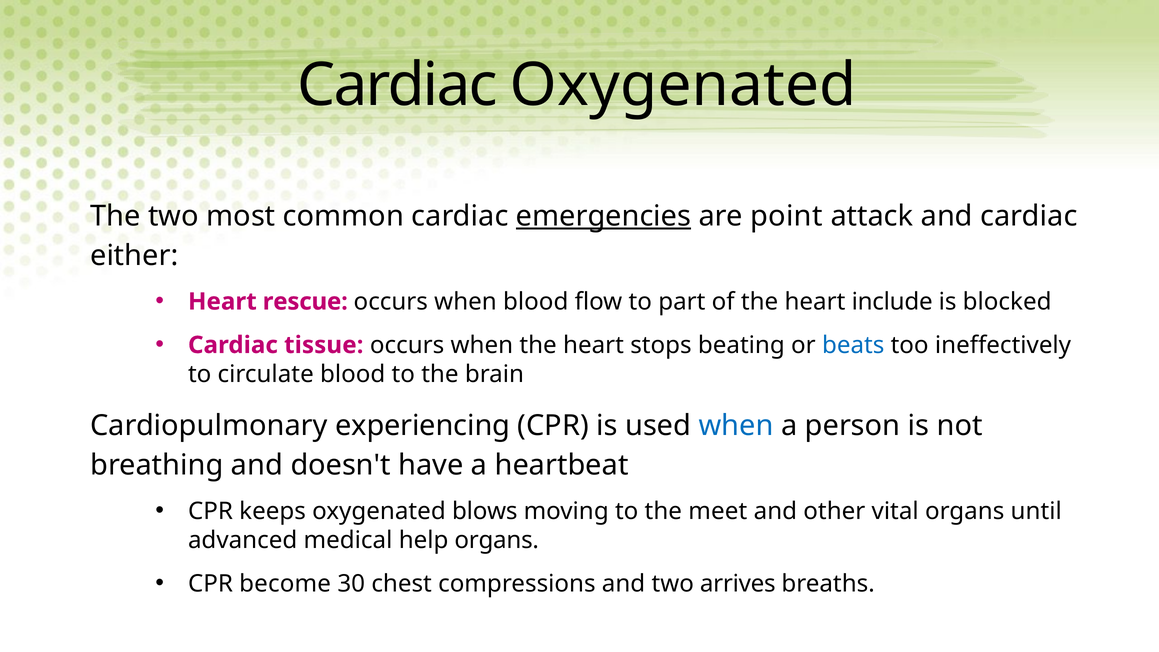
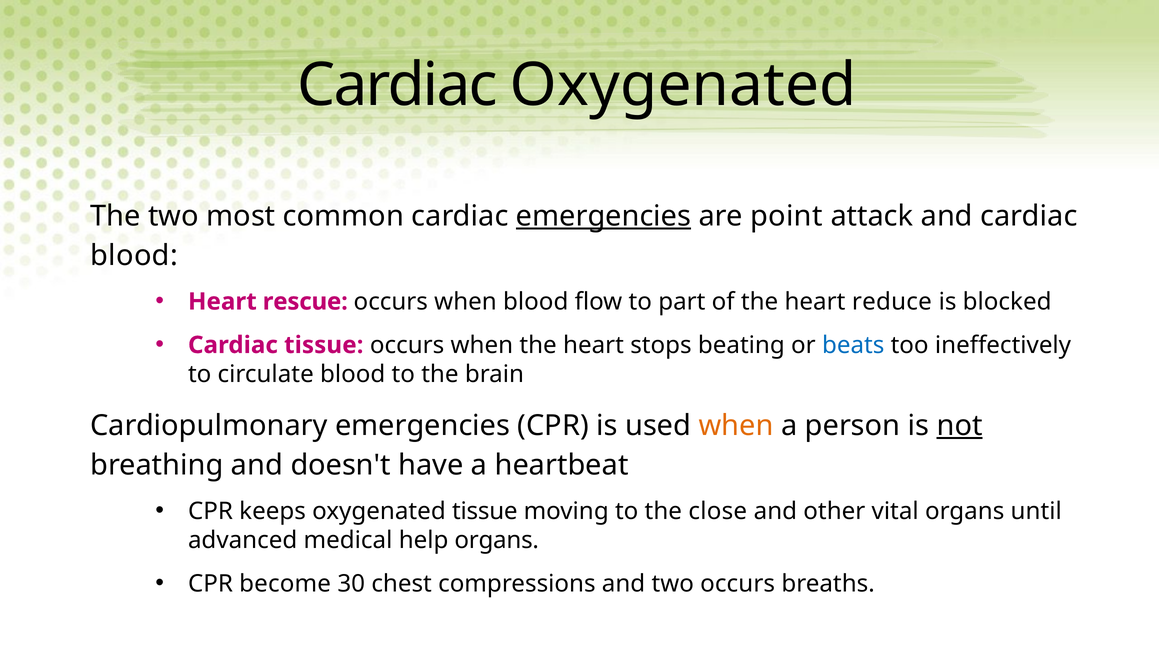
either: either -> blood (134, 256)
include: include -> reduce (892, 302)
Cardiopulmonary experiencing: experiencing -> emergencies (423, 426)
when colour: blue -> orange (736, 426)
not underline: none -> present (960, 426)
oxygenated blows: blows -> tissue (485, 511)
meet: meet -> close (718, 511)
two arrives: arrives -> occurs (738, 584)
